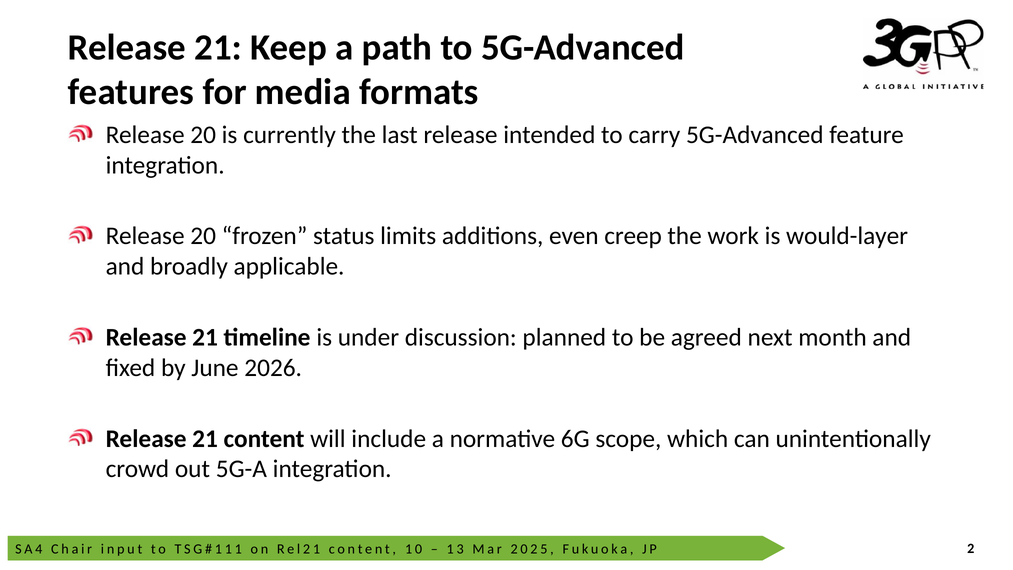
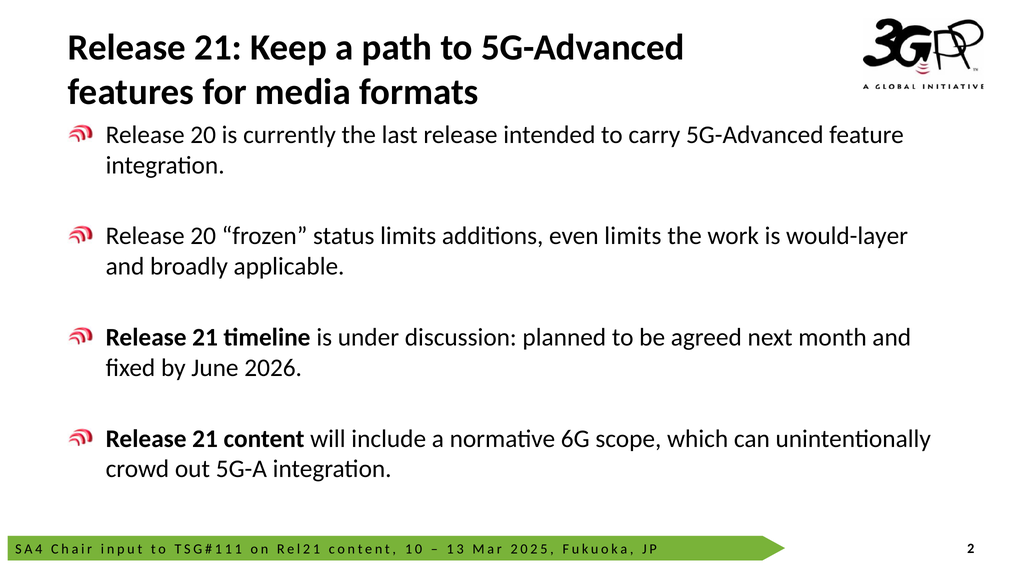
even creep: creep -> limits (633, 236)
